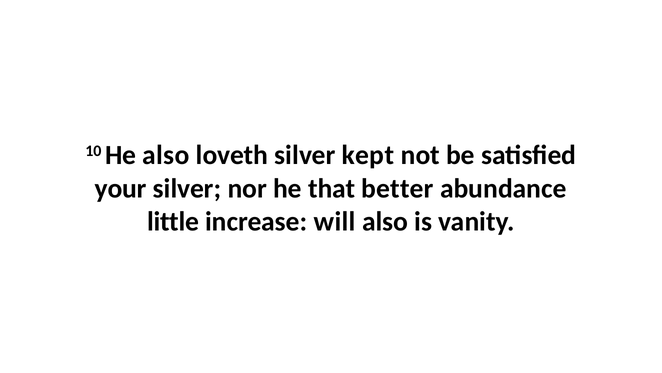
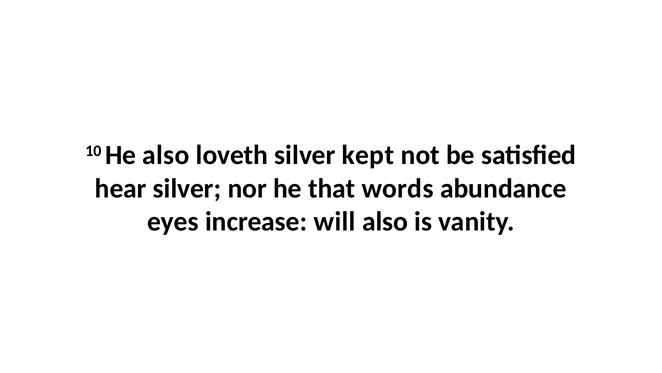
your: your -> hear (121, 188)
better: better -> words (398, 188)
little: little -> eyes (173, 221)
